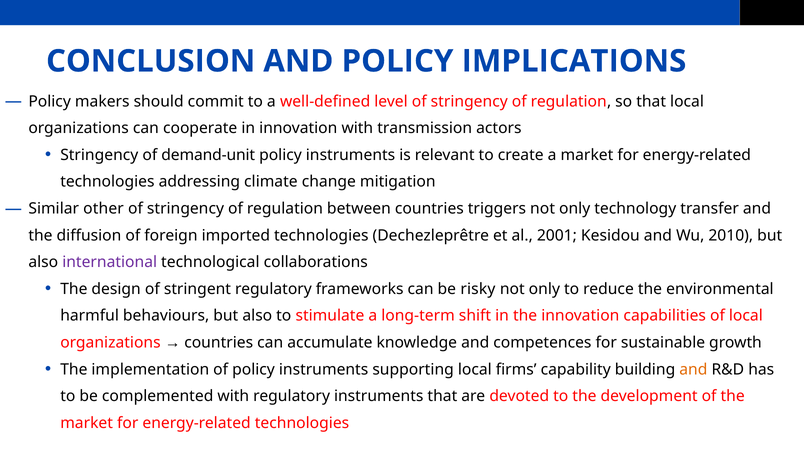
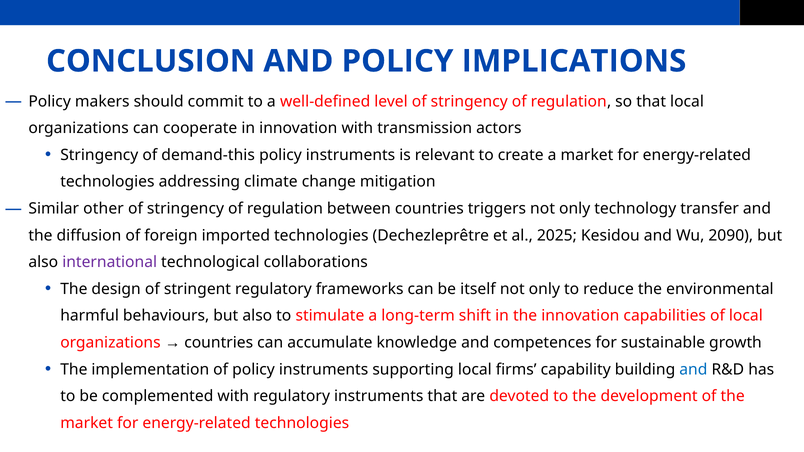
demand-unit: demand-unit -> demand-this (208, 155)
2001: 2001 -> 2025 (557, 236)
2010: 2010 -> 2090 (731, 236)
risky: risky -> itself (478, 289)
and colour: orange -> blue (693, 370)
